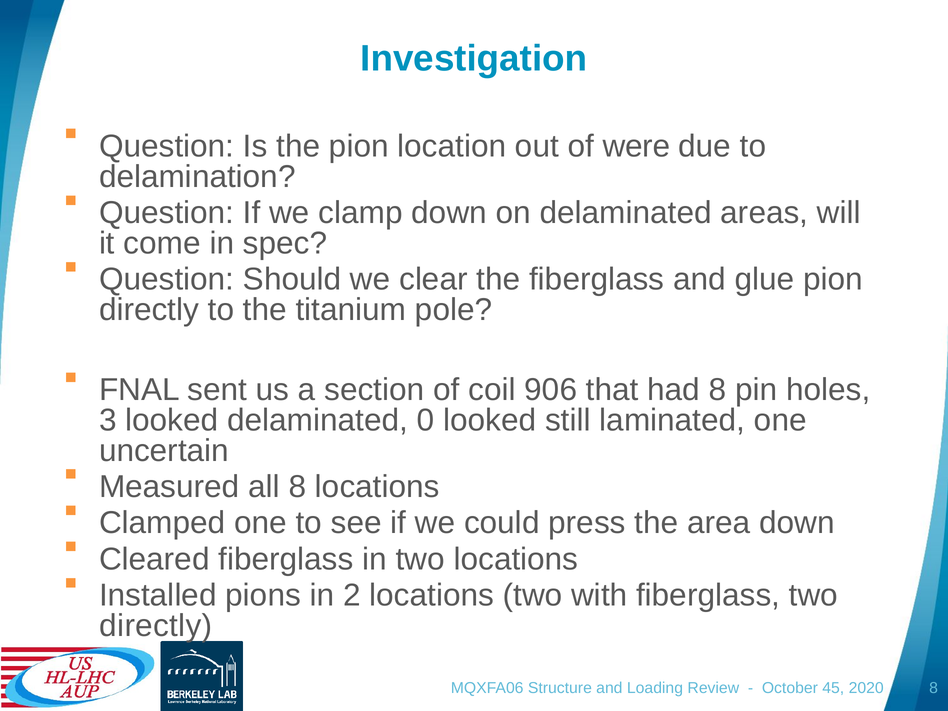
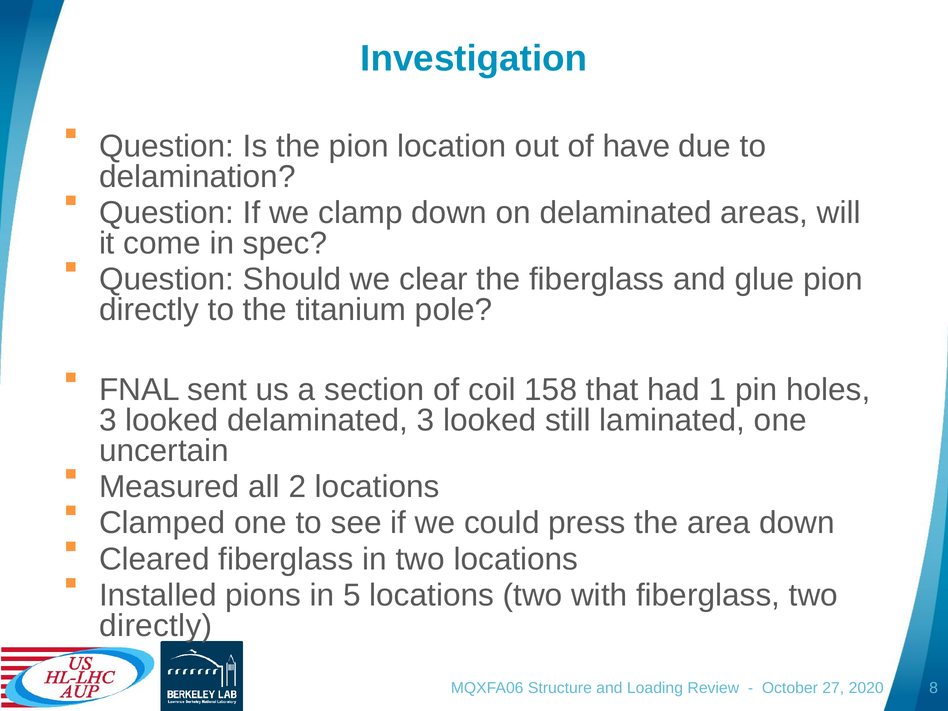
were: were -> have (636, 146)
906: 906 -> 158 (551, 390)
had 8: 8 -> 1 (718, 390)
delaminated 0: 0 -> 3 (426, 420)
all 8: 8 -> 2 (297, 487)
2: 2 -> 5 (352, 596)
45: 45 -> 27 (833, 688)
